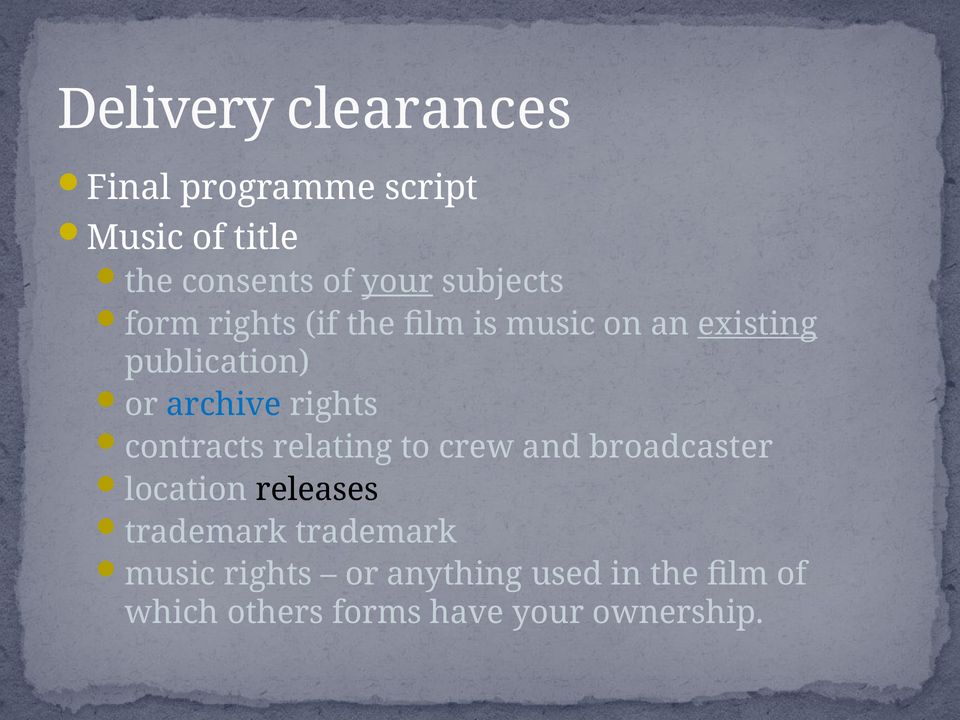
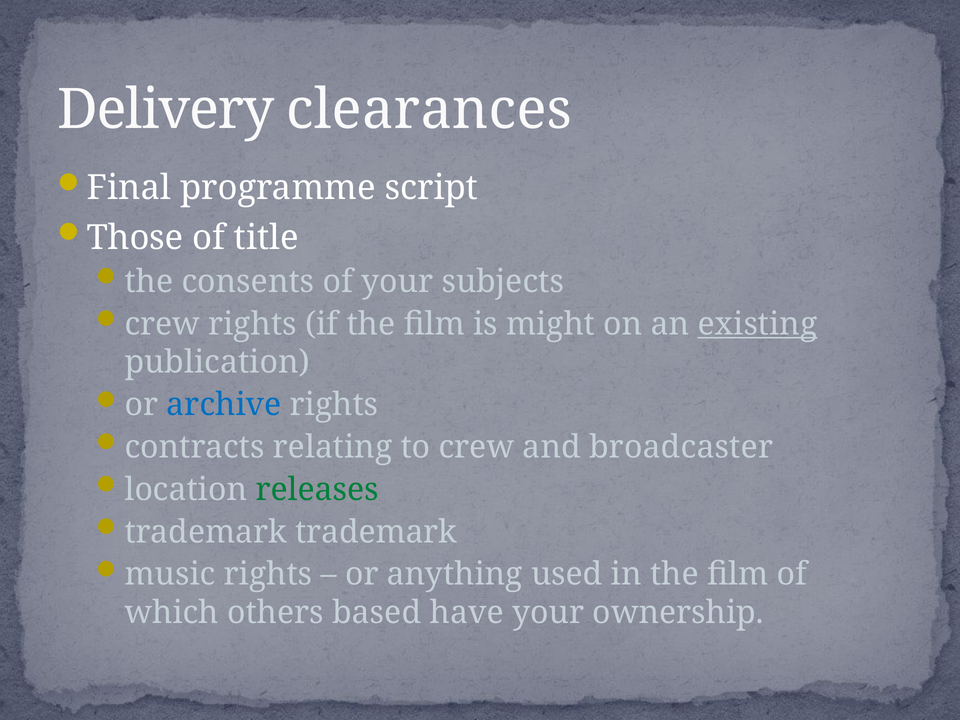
Music: Music -> Those (135, 238)
your underline: present -> none (397, 282)
form: form -> crew (162, 324)
is music: music -> might (551, 324)
releases colour: black -> green (317, 490)
forms: forms -> based (377, 613)
